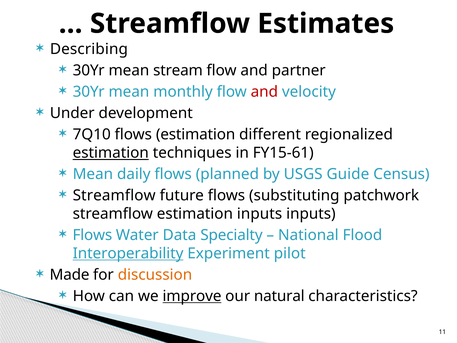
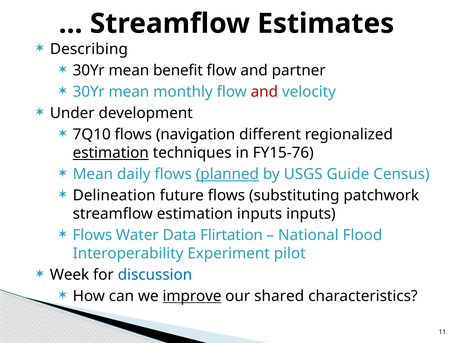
stream: stream -> benefit (178, 71)
flows estimation: estimation -> navigation (196, 134)
FY15-61: FY15-61 -> FY15-76 (283, 153)
planned underline: none -> present (227, 174)
Streamflow: Streamflow -> Delineation (114, 195)
Specialty: Specialty -> Flirtation (232, 235)
Interoperability underline: present -> none (128, 253)
Made: Made -> Week (70, 275)
discussion colour: orange -> blue (155, 275)
natural: natural -> shared (279, 296)
